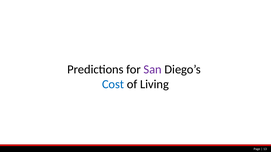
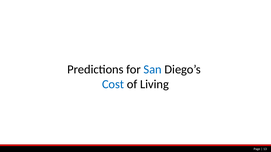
San colour: purple -> blue (153, 70)
